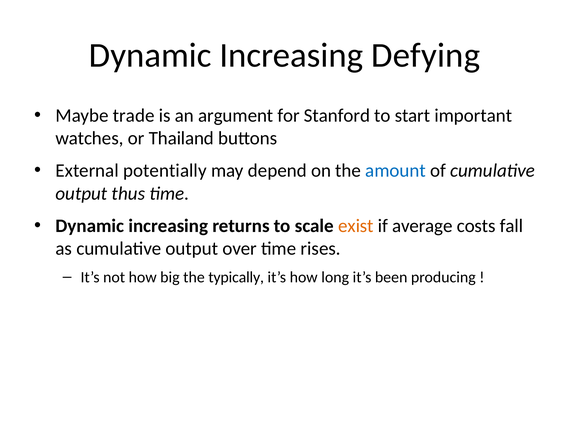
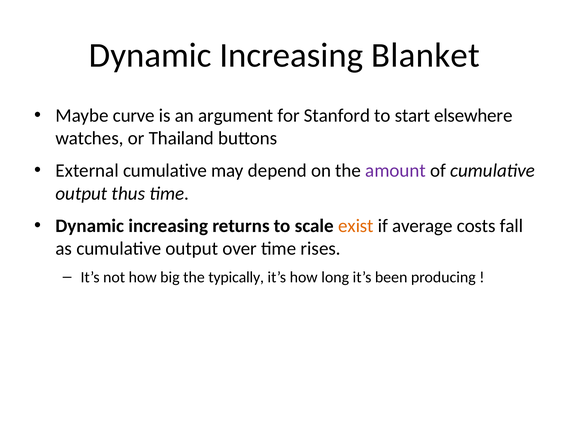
Defying: Defying -> Blanket (426, 55)
trade: trade -> curve (134, 115)
important: important -> elsewhere (473, 115)
External potentially: potentially -> cumulative (165, 170)
amount colour: blue -> purple (396, 170)
